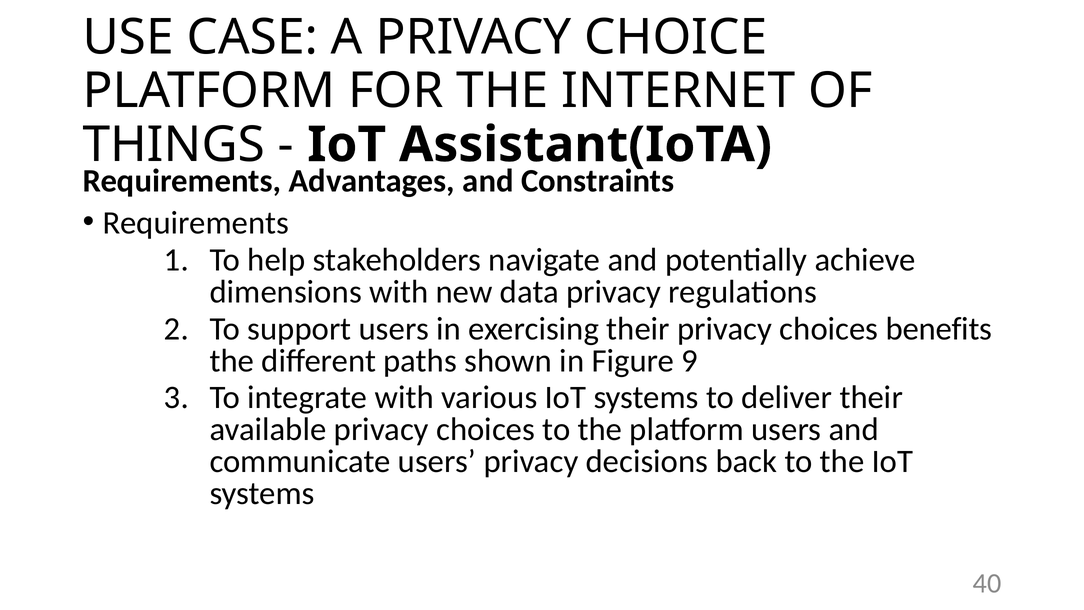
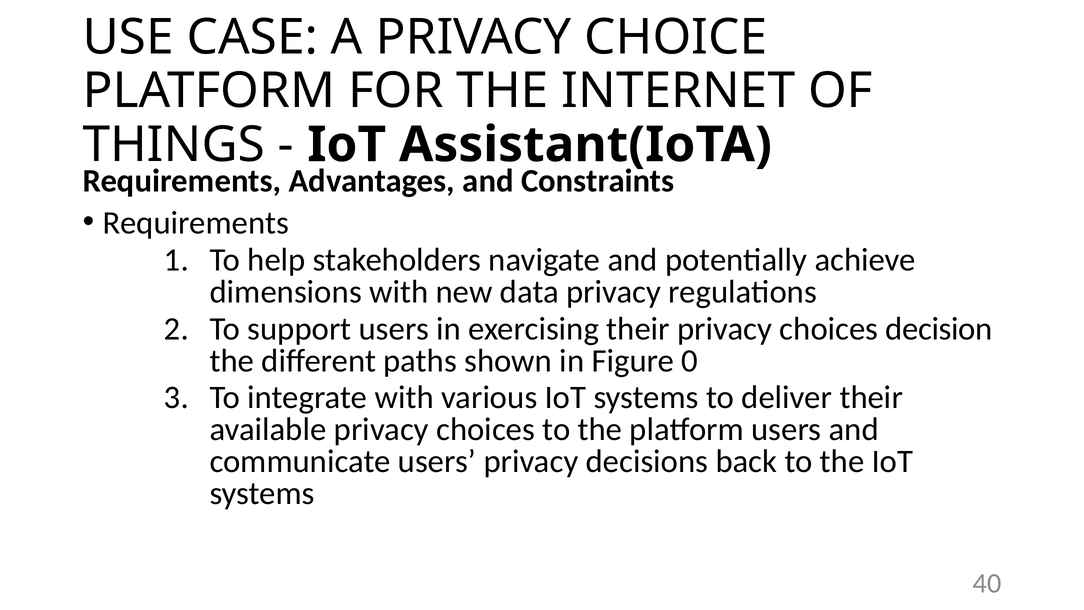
benefits: benefits -> decision (939, 329)
9: 9 -> 0 (690, 361)
